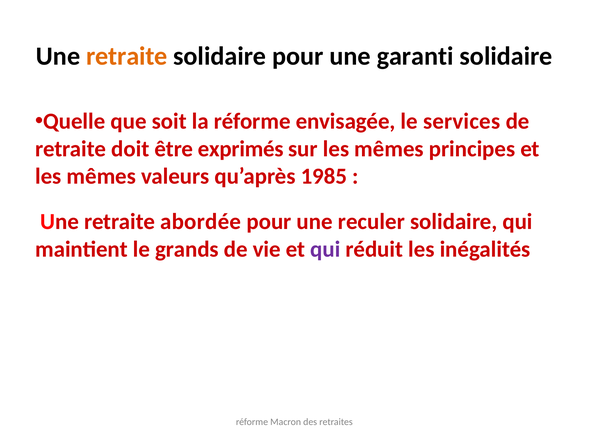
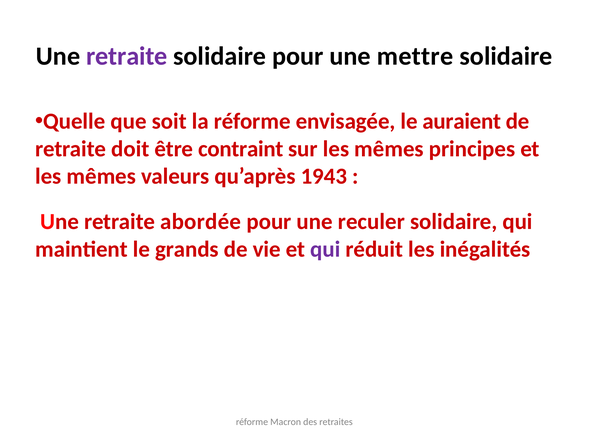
retraite colour: orange -> purple (127, 56)
garanti: garanti -> mettre (415, 56)
services: services -> auraient (462, 121)
exprimés: exprimés -> contraint (241, 149)
1985: 1985 -> 1943 (324, 176)
